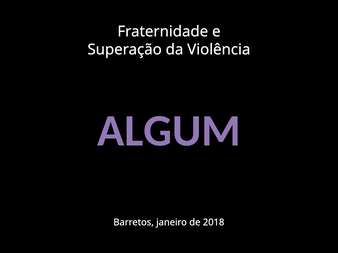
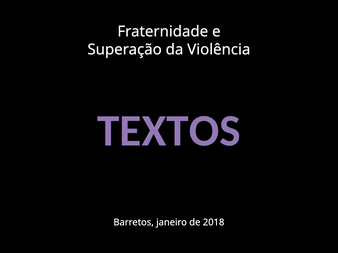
ALGUM: ALGUM -> TEXTOS (169, 131)
